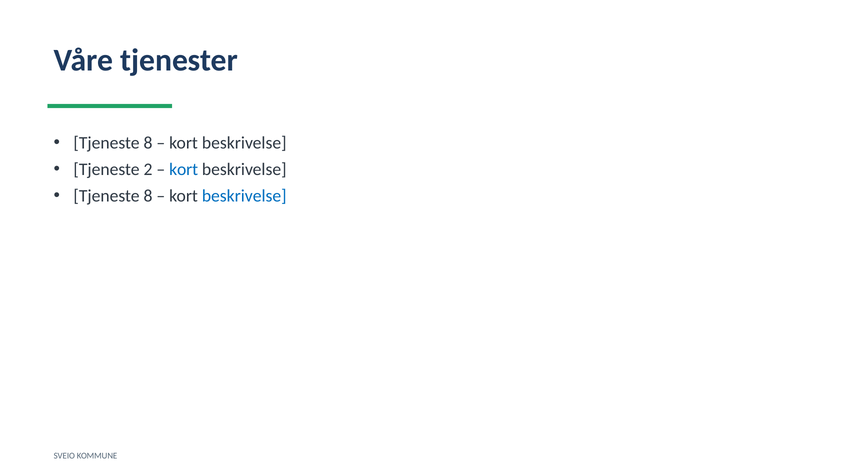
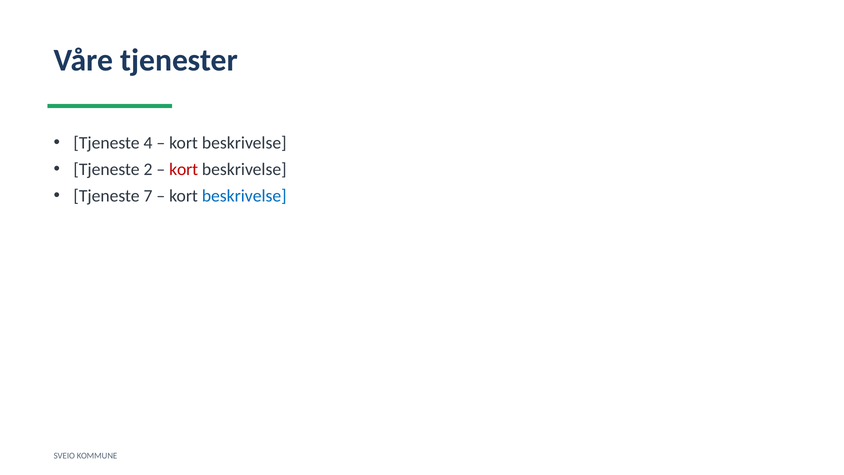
8: 8 -> 4 (148, 143)
kort colour: blue -> red (184, 169)
8: 8 -> 7 (148, 196)
